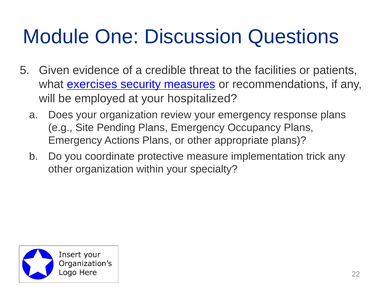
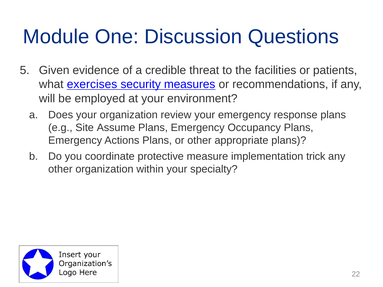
hospitalized: hospitalized -> environment (202, 98)
Pending: Pending -> Assume (116, 128)
